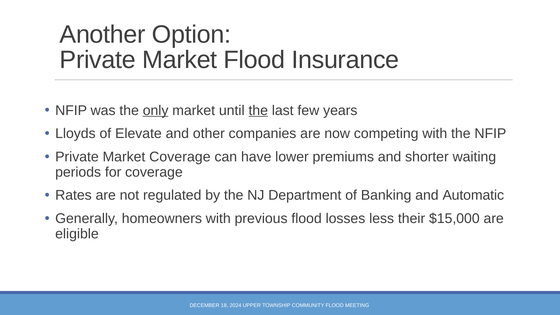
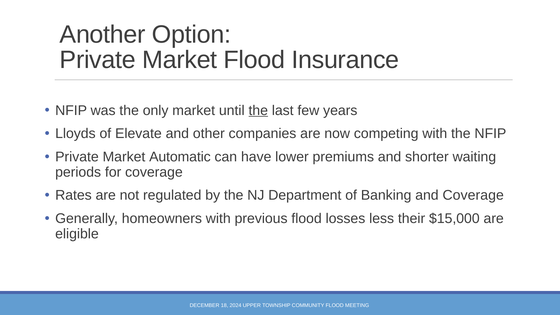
only underline: present -> none (156, 110)
Market Coverage: Coverage -> Automatic (180, 157)
and Automatic: Automatic -> Coverage (473, 195)
